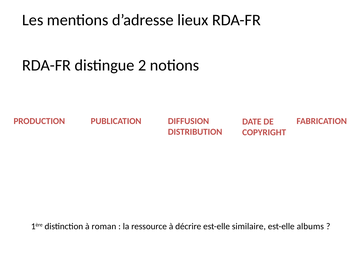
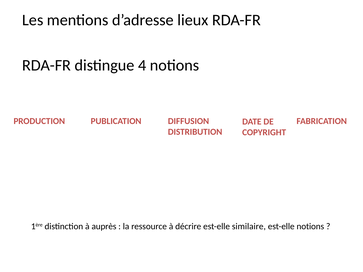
2: 2 -> 4 (142, 65)
roman: roman -> auprès (104, 226)
est-elle albums: albums -> notions (310, 226)
